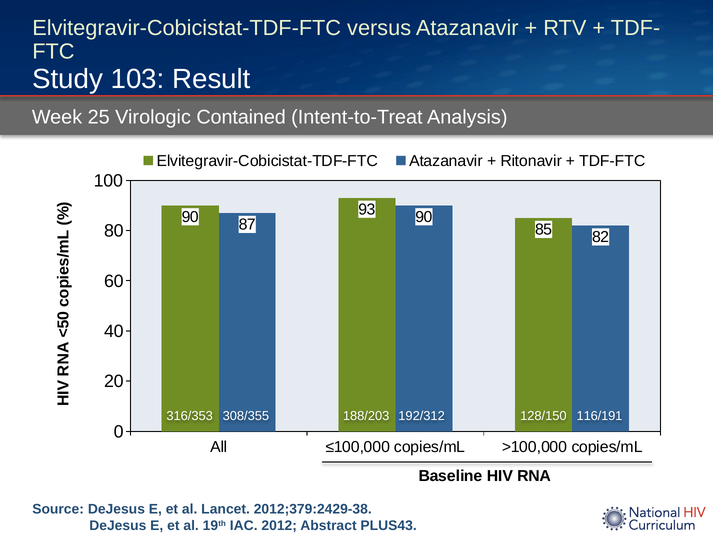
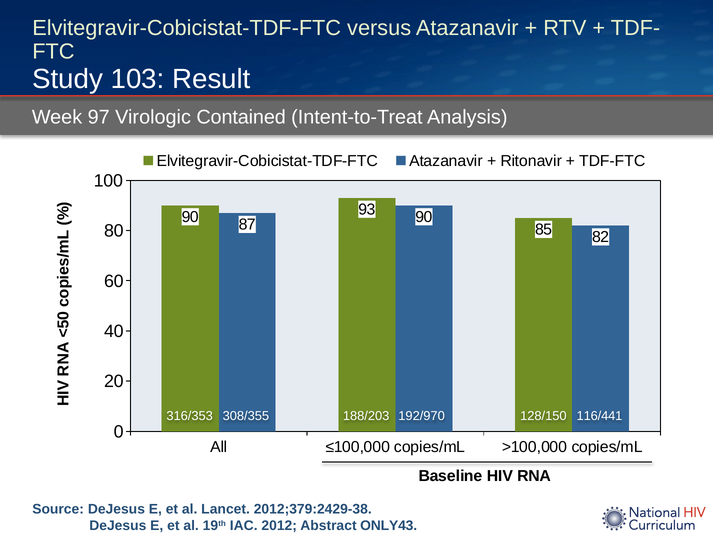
25: 25 -> 97 (99, 117)
192/312: 192/312 -> 192/970 (422, 416)
116/191: 116/191 -> 116/441 (599, 416)
PLUS43: PLUS43 -> ONLY43 (389, 526)
